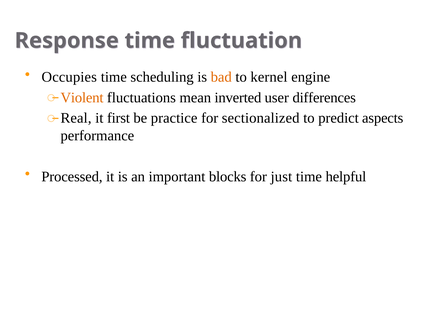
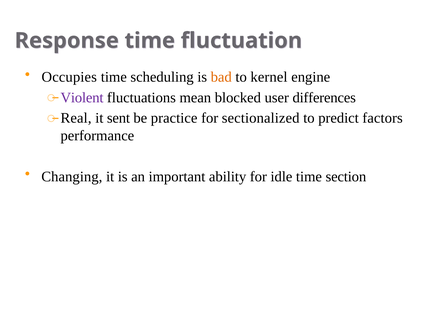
Violent colour: orange -> purple (82, 97)
inverted: inverted -> blocked (238, 97)
first: first -> sent (118, 118)
aspects: aspects -> factors (383, 118)
Processed: Processed -> Changing (72, 176)
blocks: blocks -> ability (228, 176)
just: just -> idle (281, 176)
helpful: helpful -> section (346, 176)
